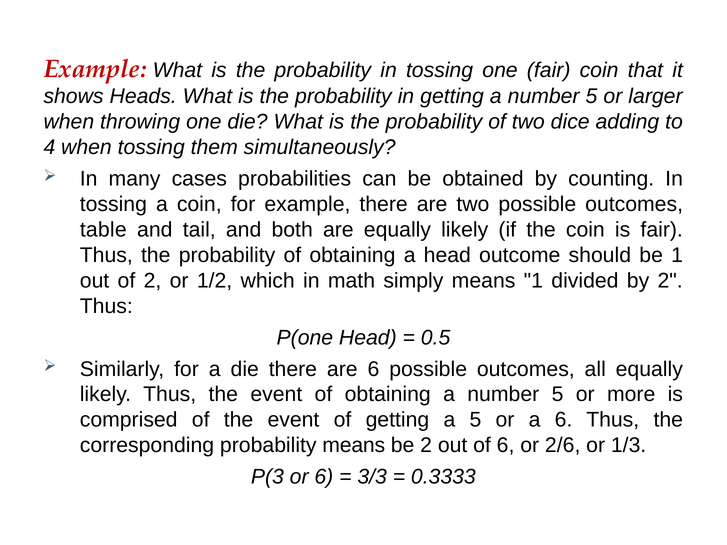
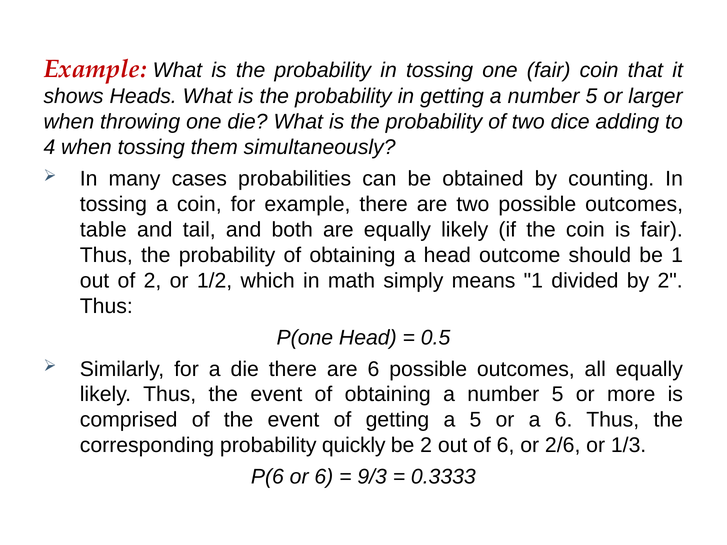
probability means: means -> quickly (354, 446)
P(3: P(3 -> P(6 (267, 477)
3/3: 3/3 -> 9/3 (372, 477)
